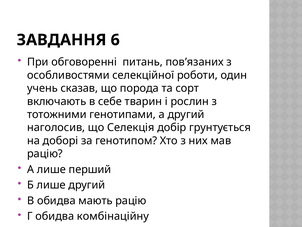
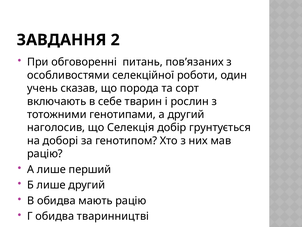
6: 6 -> 2 (115, 40)
комбінаційну: комбінаційну -> тваринництві (113, 216)
